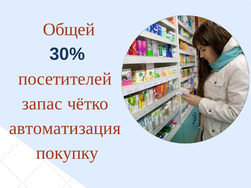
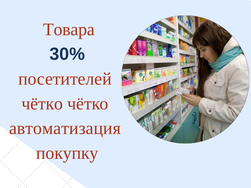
Общей: Общей -> Товара (69, 29)
запас: запас -> чётко (42, 104)
